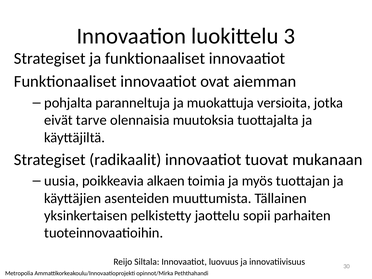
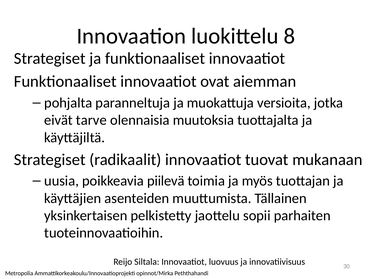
3: 3 -> 8 (289, 36)
alkaen: alkaen -> piilevä (166, 181)
